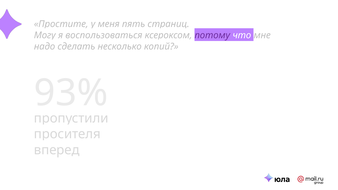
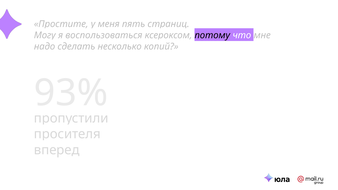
потому colour: purple -> black (212, 35)
